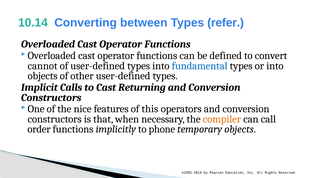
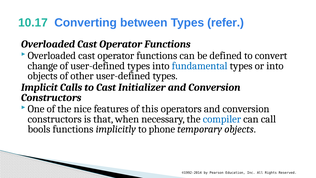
10.14: 10.14 -> 10.17 (33, 23)
cannot: cannot -> change (43, 66)
Returning: Returning -> Initializer (142, 87)
compiler colour: orange -> blue (222, 119)
order: order -> bools (39, 129)
